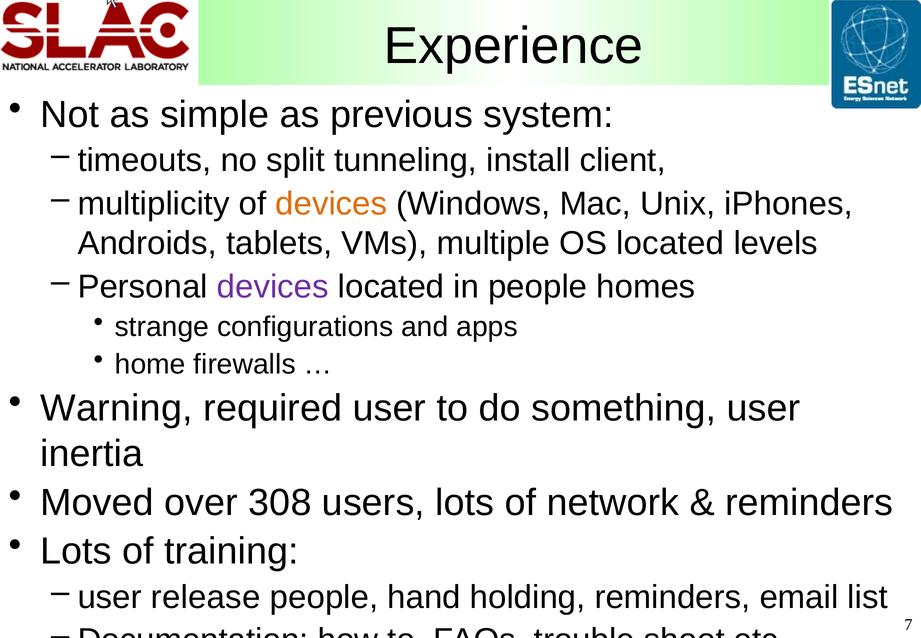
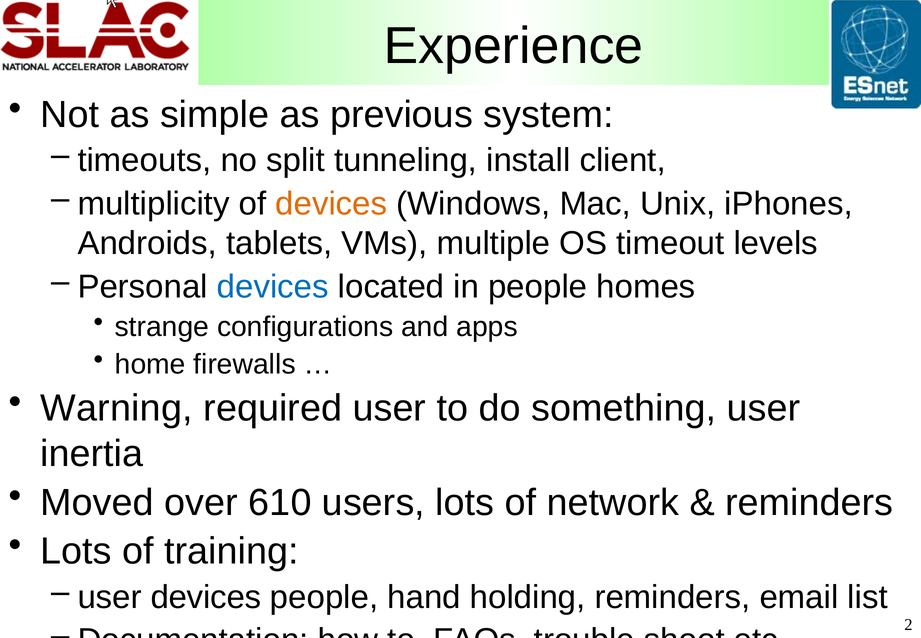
OS located: located -> timeout (670, 243)
devices colour: purple -> blue (273, 287)
308: 308 -> 610 (280, 502)
user release: release -> devices (206, 597)
7: 7 -> 2 (908, 625)
